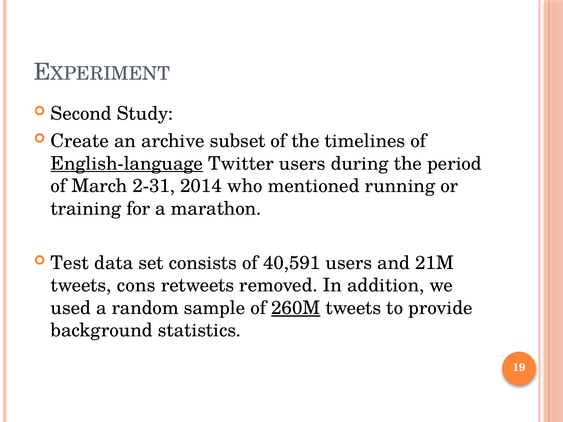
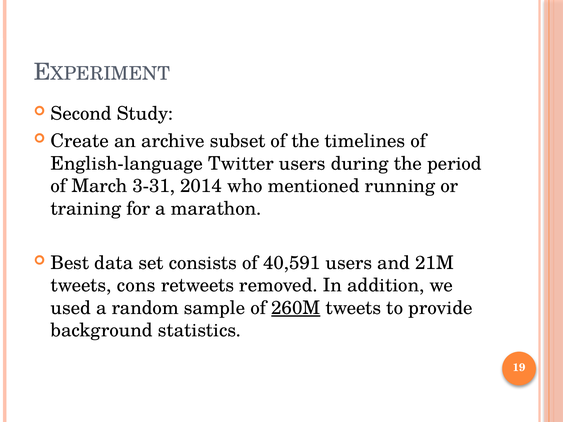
English-language underline: present -> none (127, 164)
2-31: 2-31 -> 3-31 (154, 186)
Test: Test -> Best (70, 263)
